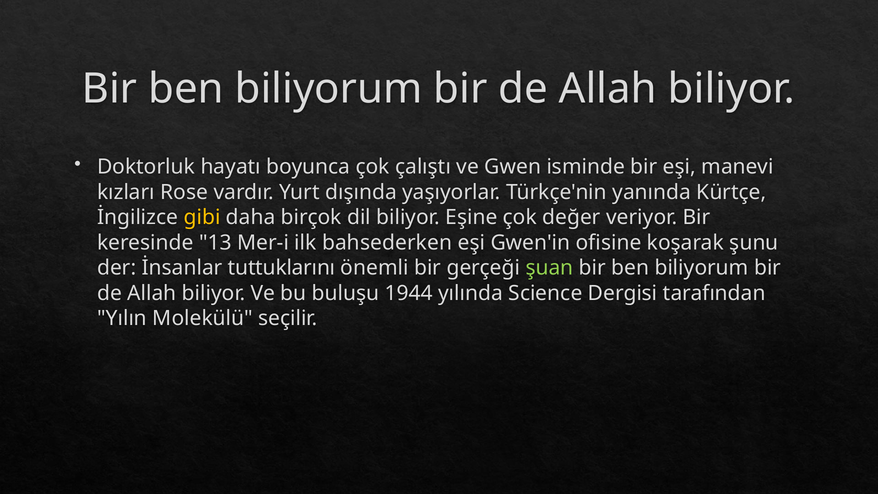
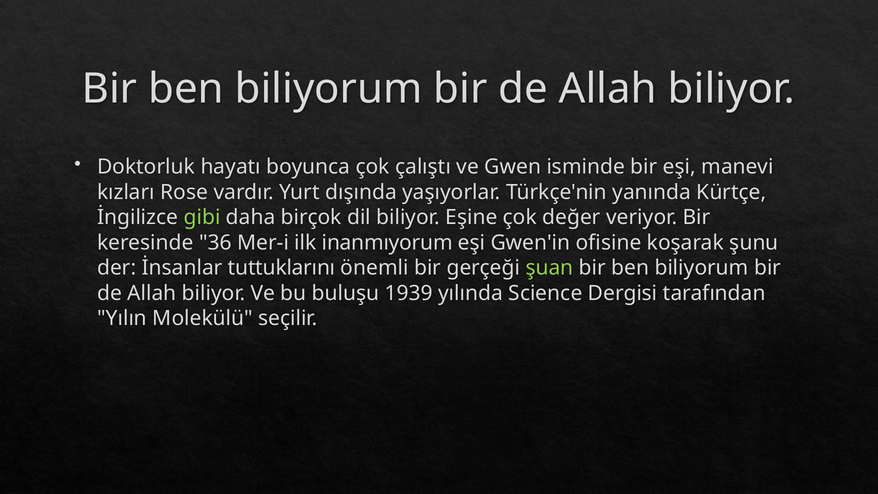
gibi colour: yellow -> light green (202, 217)
13: 13 -> 36 (215, 243)
bahsederken: bahsederken -> inanmıyorum (387, 243)
1944: 1944 -> 1939 (409, 293)
